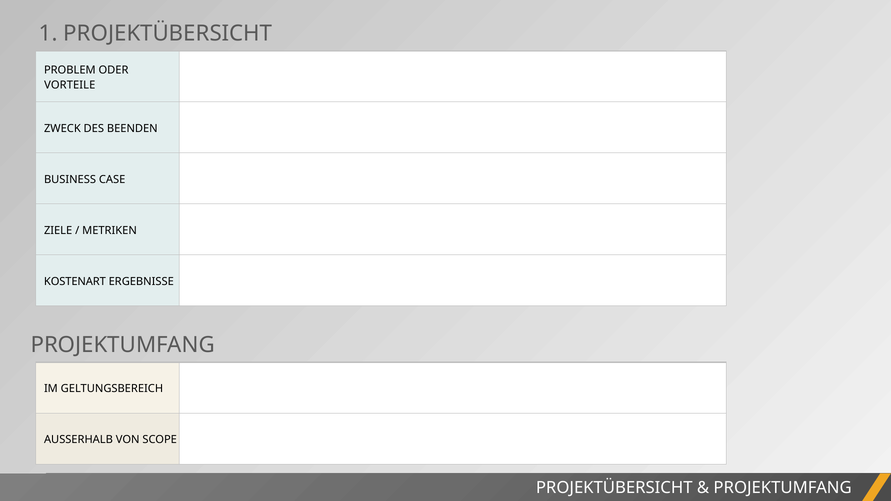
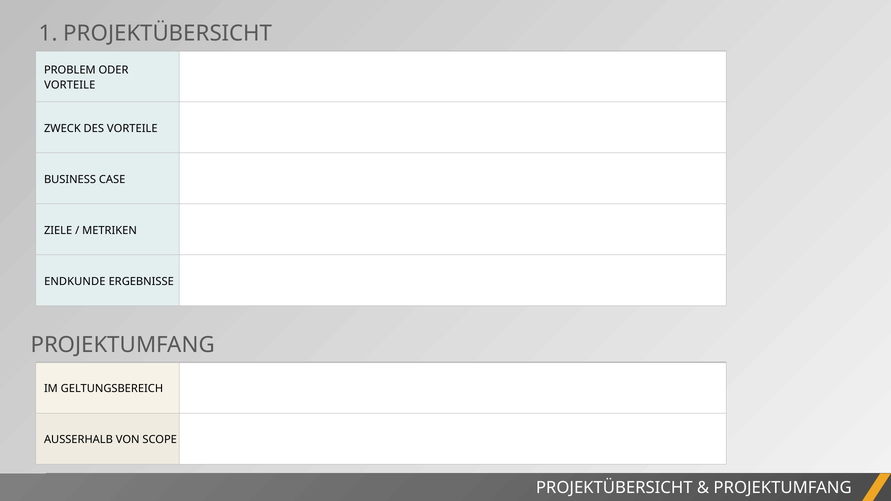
DES BEENDEN: BEENDEN -> VORTEILE (132, 128)
KOSTENART: KOSTENART -> ENDKUNDE (75, 281)
